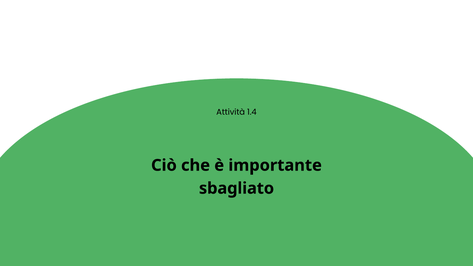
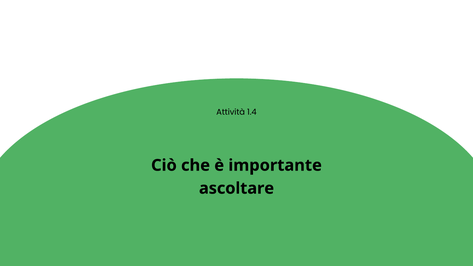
sbagliato: sbagliato -> ascoltare (237, 188)
